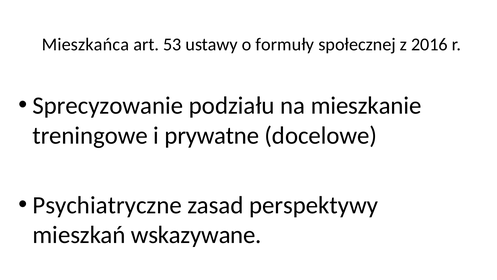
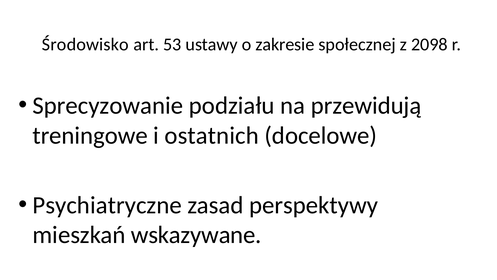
Mieszkańca: Mieszkańca -> Środowisko (85, 45)
formuły: formuły -> zakresie (285, 45)
2016: 2016 -> 2098 (429, 45)
mieszkanie: mieszkanie -> przewidują (366, 105)
prywatne: prywatne -> ostatnich (212, 135)
